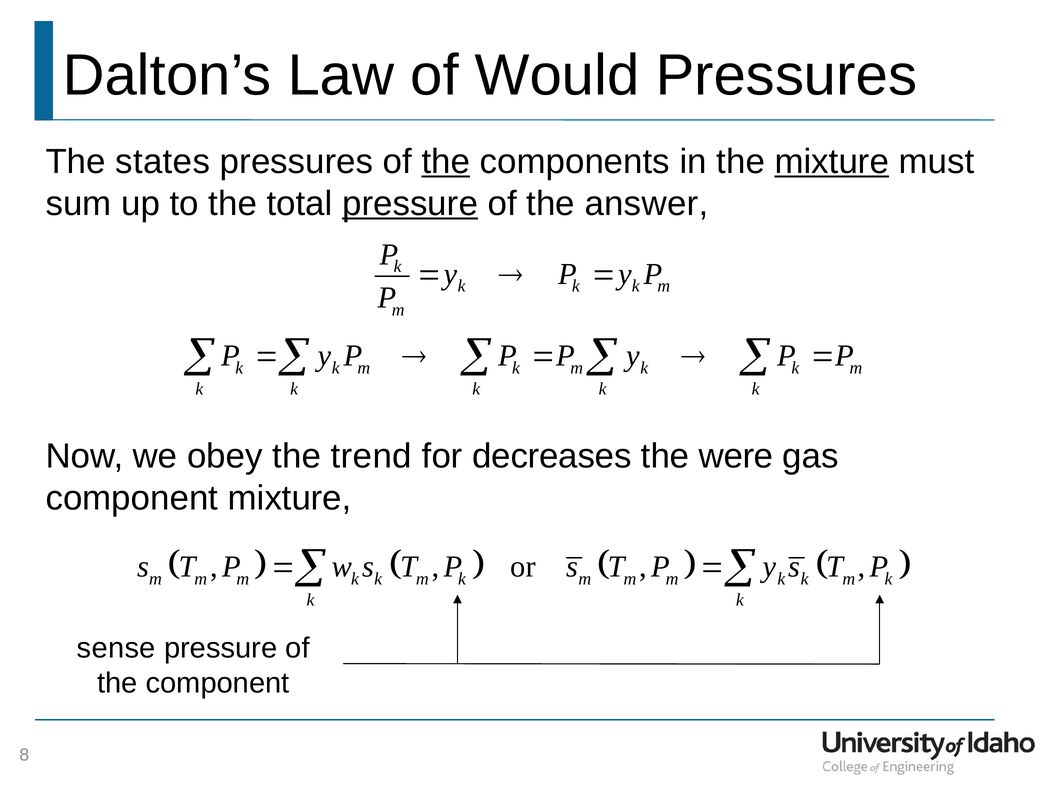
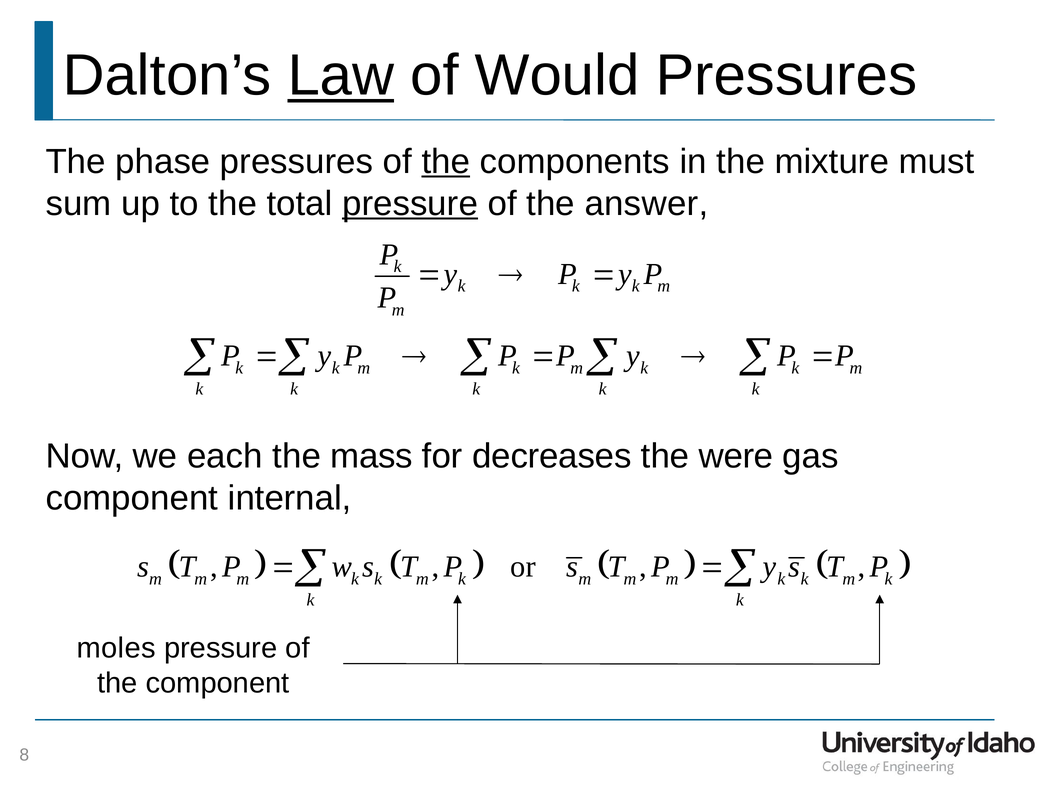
Law underline: none -> present (341, 76)
states: states -> phase (163, 162)
mixture underline: present -> none (832, 162)
obey: obey -> each (225, 456)
trend: trend -> mass (372, 456)
component mixture: mixture -> internal (290, 498)
sense: sense -> moles (116, 648)
